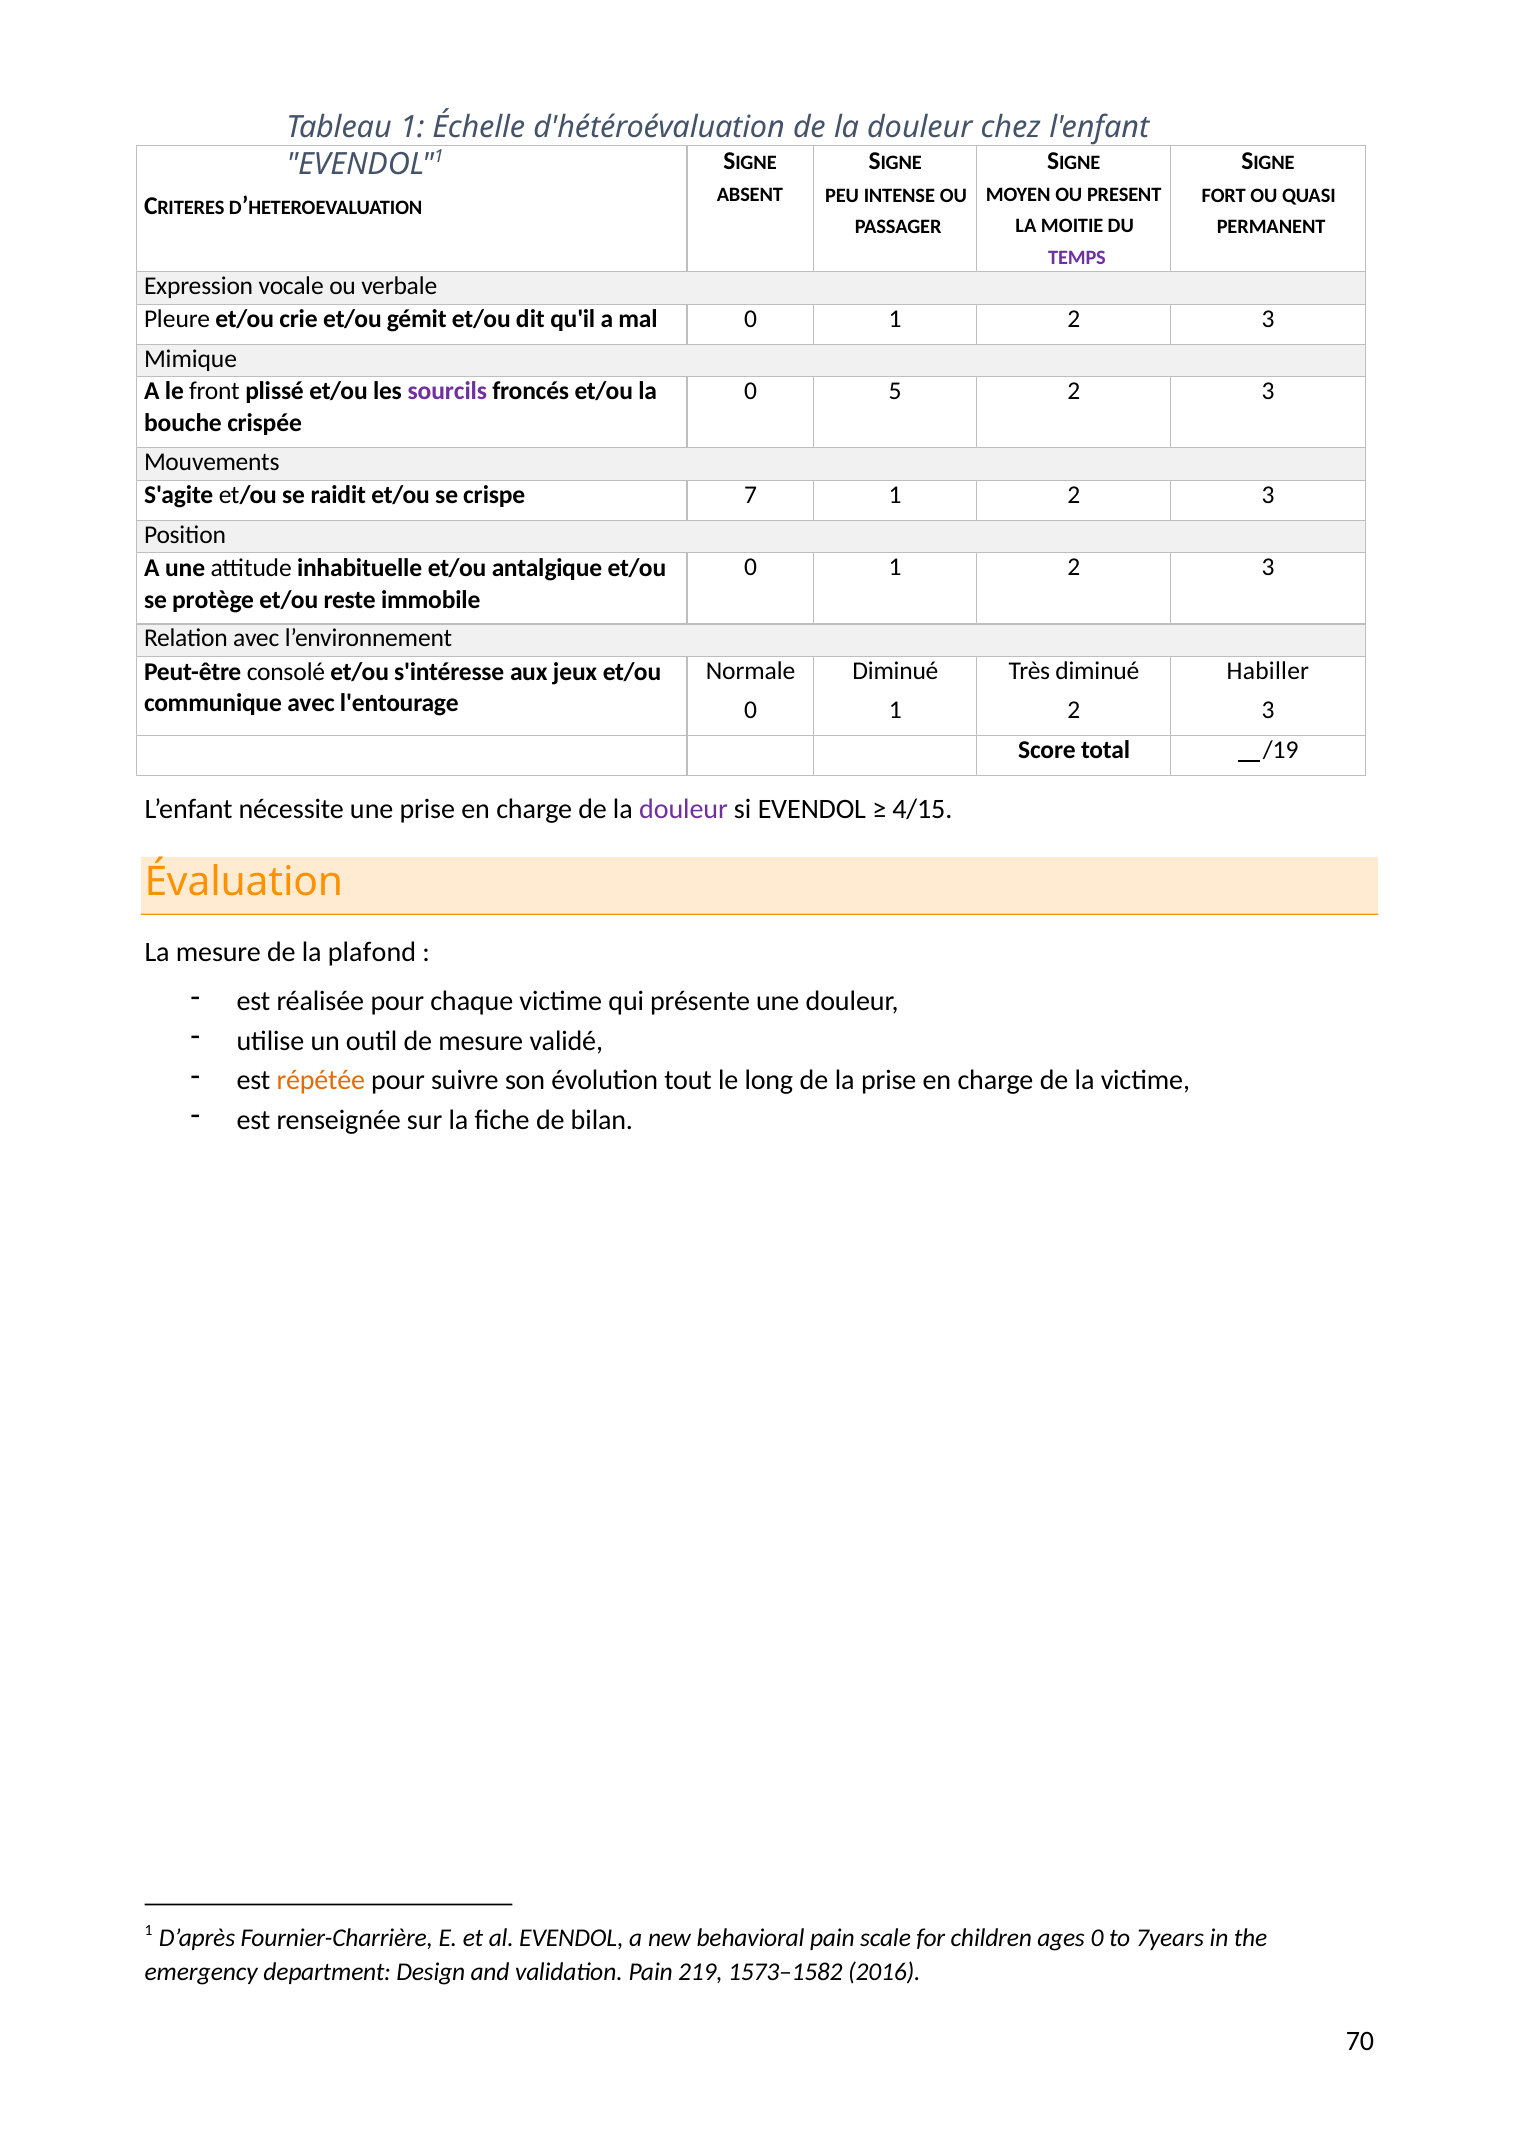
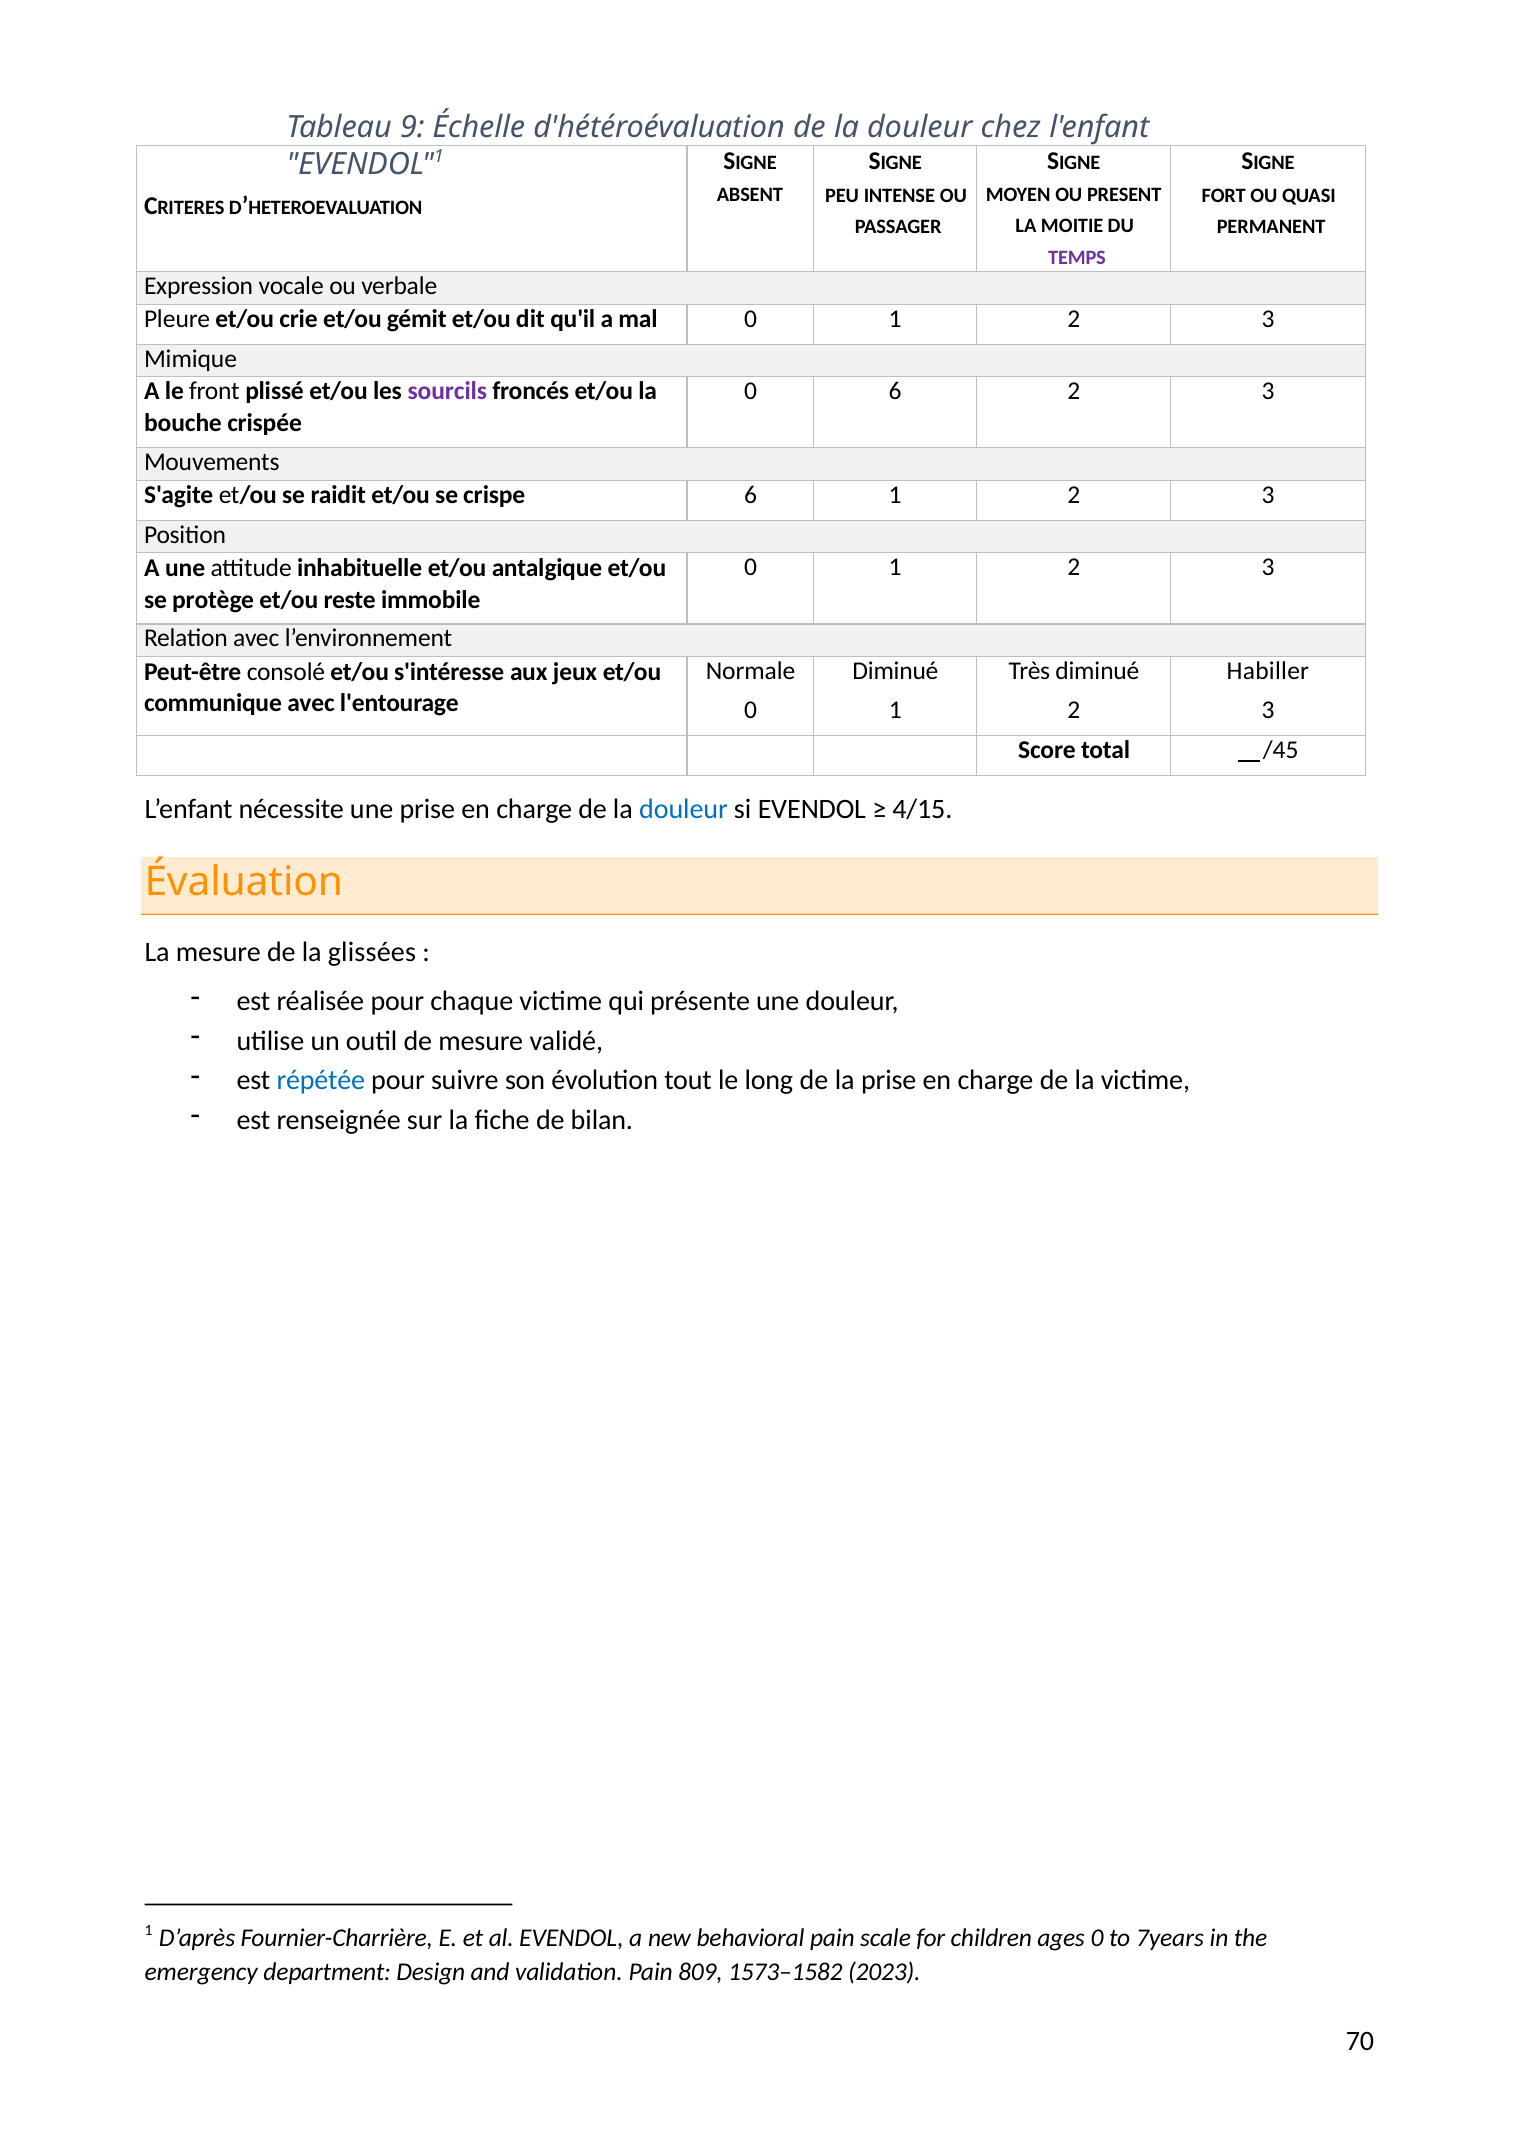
Tableau 1: 1 -> 9 (412, 128)
0 5: 5 -> 6 (895, 391)
crispe 7: 7 -> 6 (751, 495)
/19: /19 -> /45 (1281, 750)
douleur colour: purple -> blue (683, 810)
plafond: plafond -> glissées (372, 952)
répétée colour: orange -> blue (321, 1081)
219: 219 -> 809 (700, 1973)
2016: 2016 -> 2023 (884, 1973)
